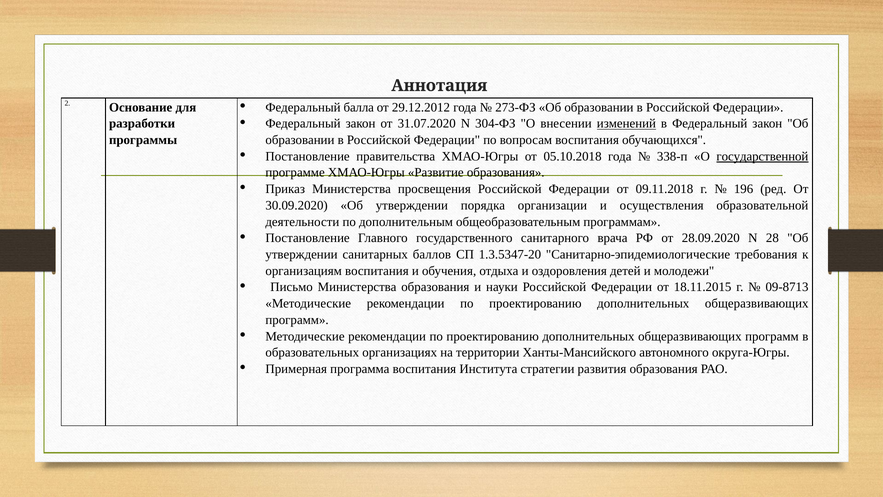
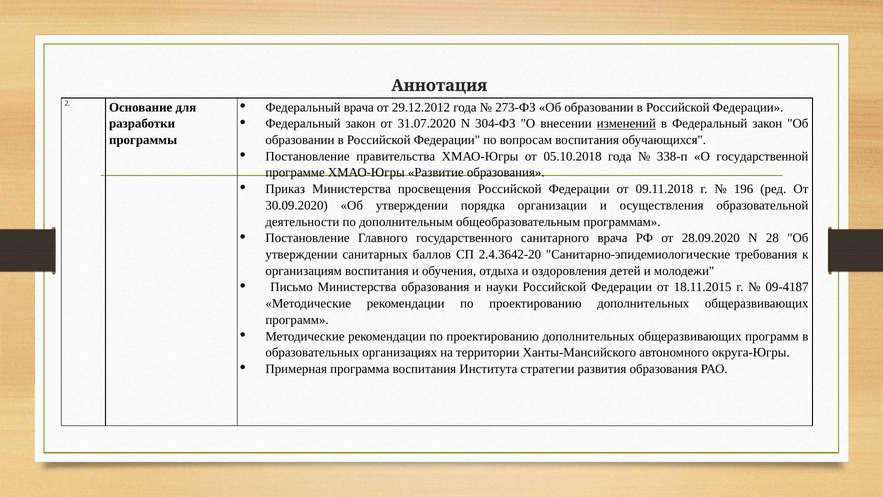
Федеральный балла: балла -> врача (359, 107)
государственной underline: present -> none (762, 156)
1.3.5347-20: 1.3.5347-20 -> 2.4.3642-20 (510, 254)
09-8713: 09-8713 -> 09-4187 (787, 287)
